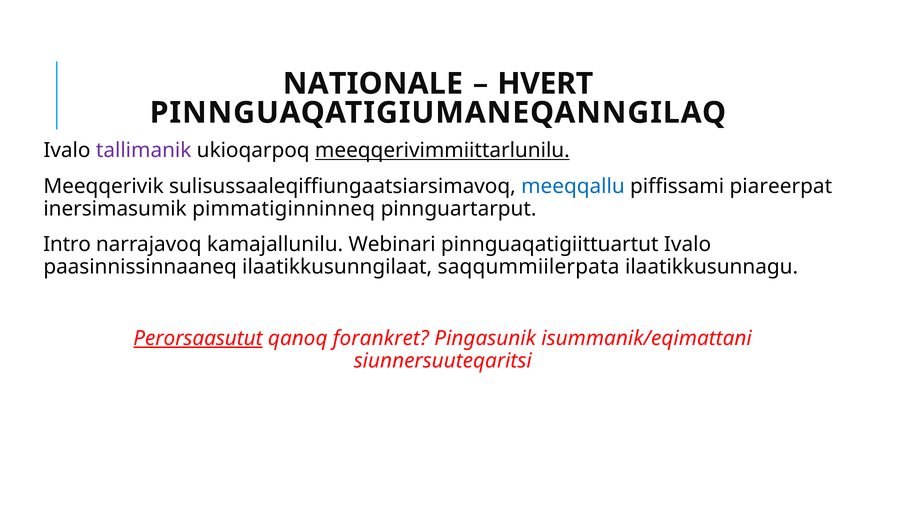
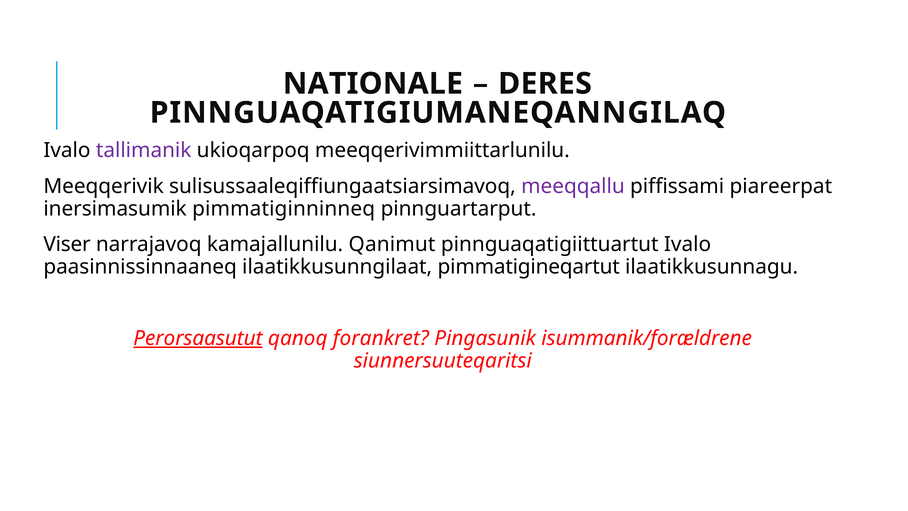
HVERT: HVERT -> DERES (545, 84)
meeqqerivimmiittarlunilu underline: present -> none (442, 150)
meeqqallu colour: blue -> purple (573, 186)
Intro: Intro -> Viser (67, 244)
Webinari: Webinari -> Qanimut (392, 244)
saqqummiilerpata: saqqummiilerpata -> pimmatigineqartut (529, 267)
isummanik/eqimattani: isummanik/eqimattani -> isummanik/forældrene (647, 338)
